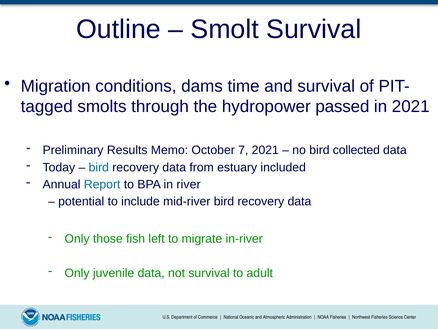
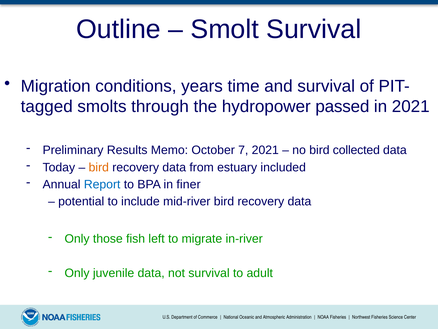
dams: dams -> years (202, 86)
bird colour: blue -> orange (99, 167)
river: river -> finer (189, 184)
